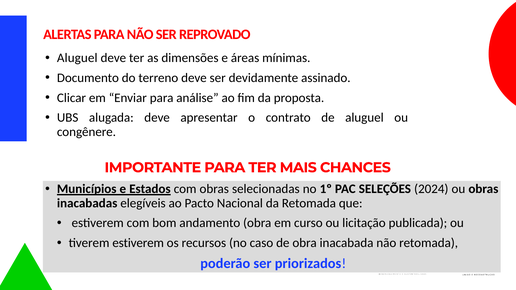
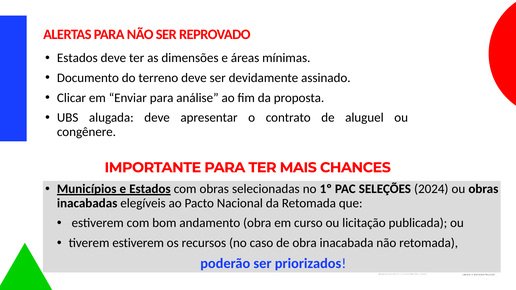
Aluguel: Aluguel -> Estados (77, 58)
